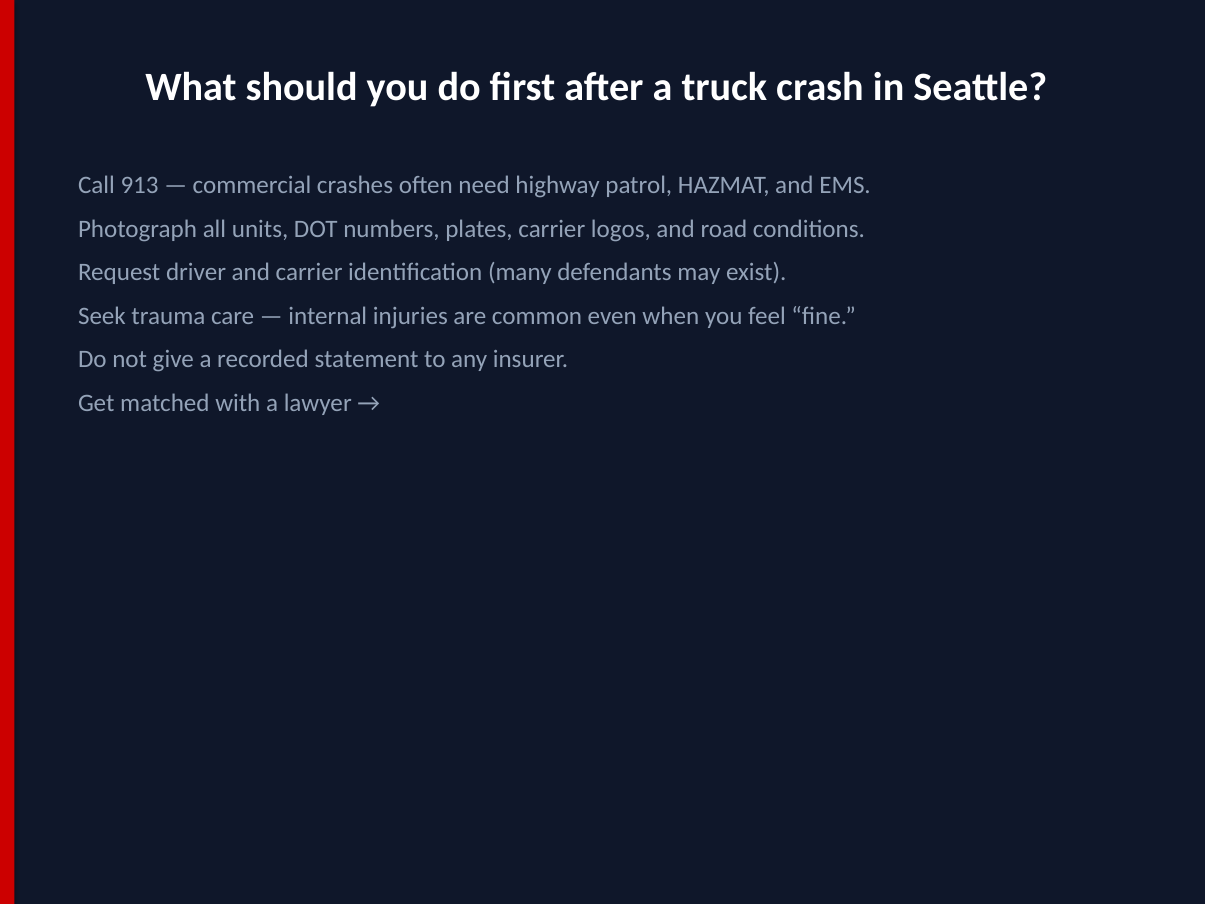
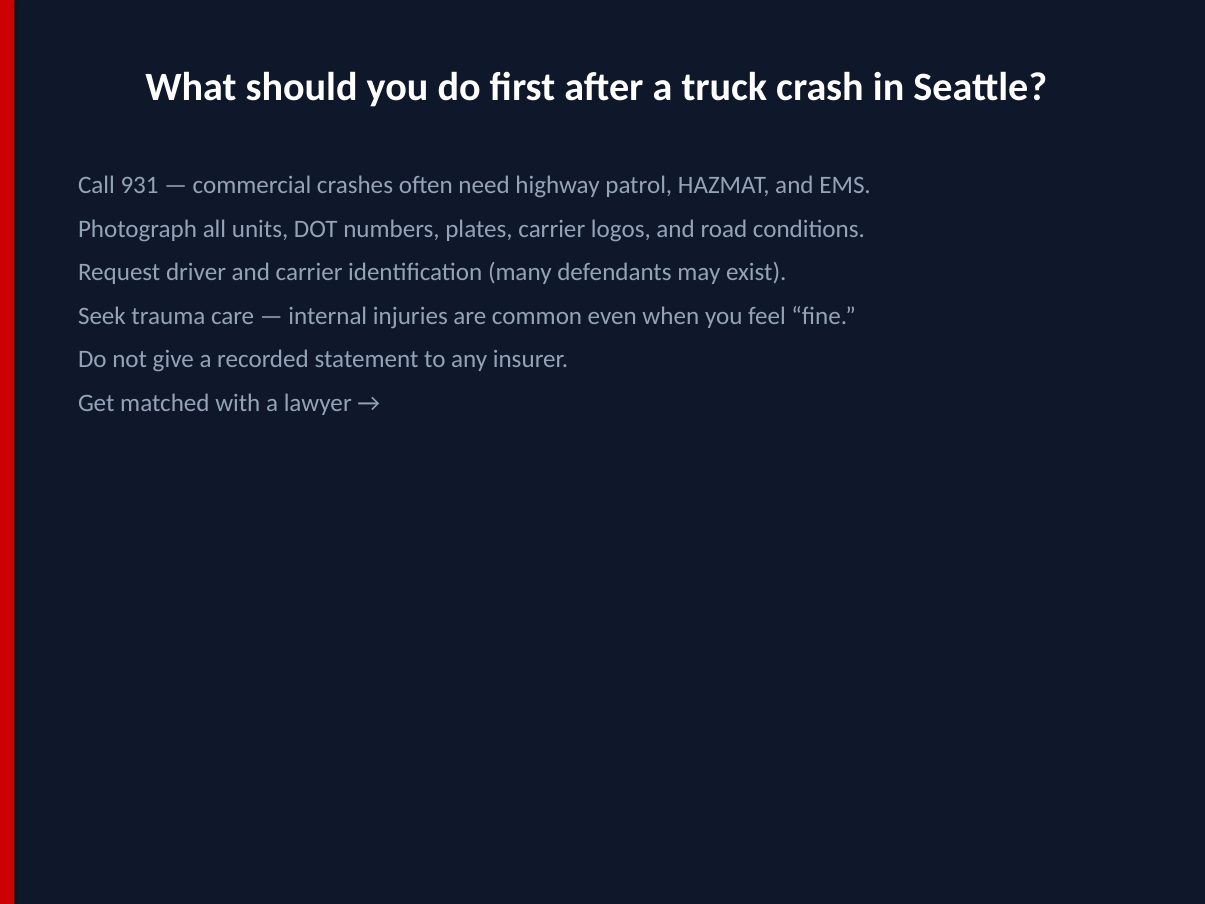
913: 913 -> 931 (140, 185)
